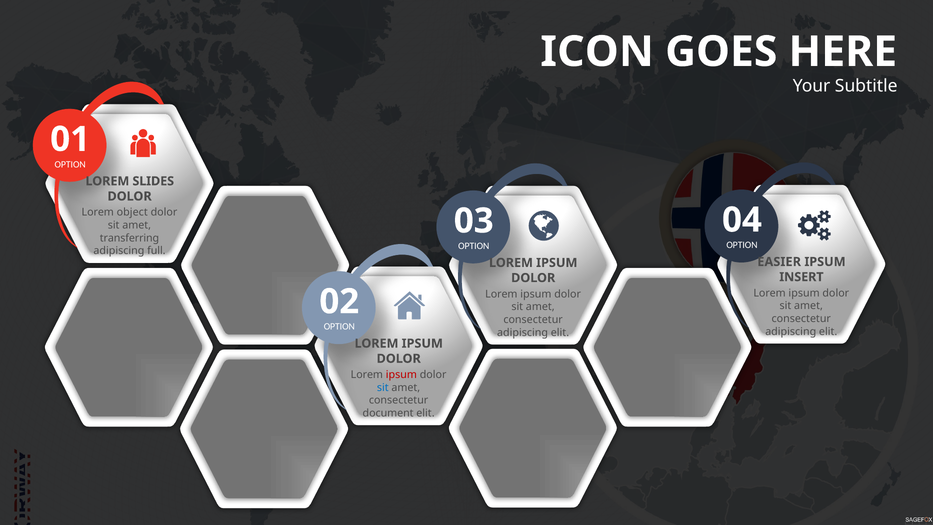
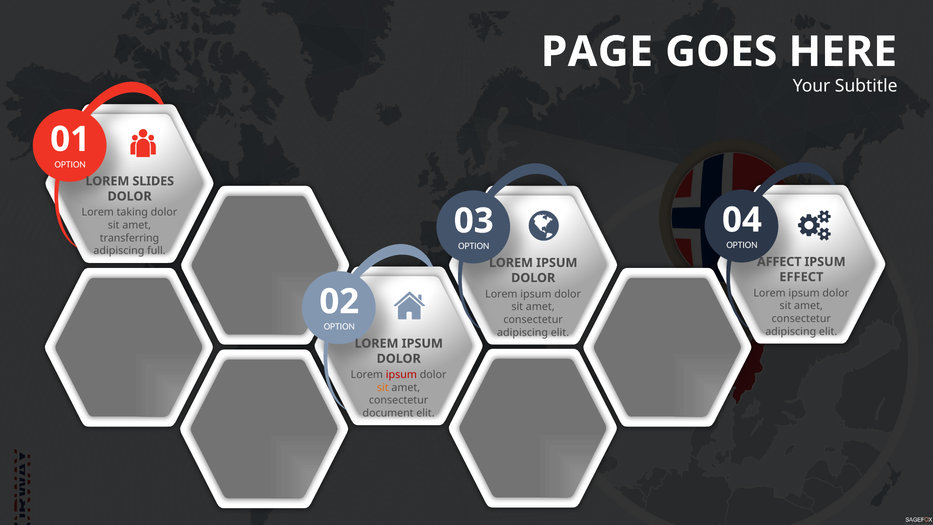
ICON: ICON -> PAGE (597, 52)
object: object -> taking (132, 212)
EASIER: EASIER -> AFFECT (779, 262)
INSERT: INSERT -> EFFECT (801, 277)
sit colour: blue -> orange (383, 387)
